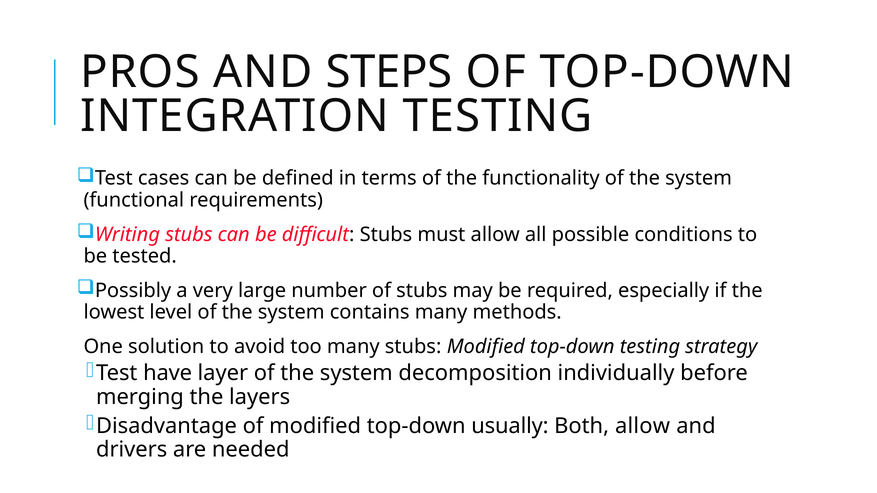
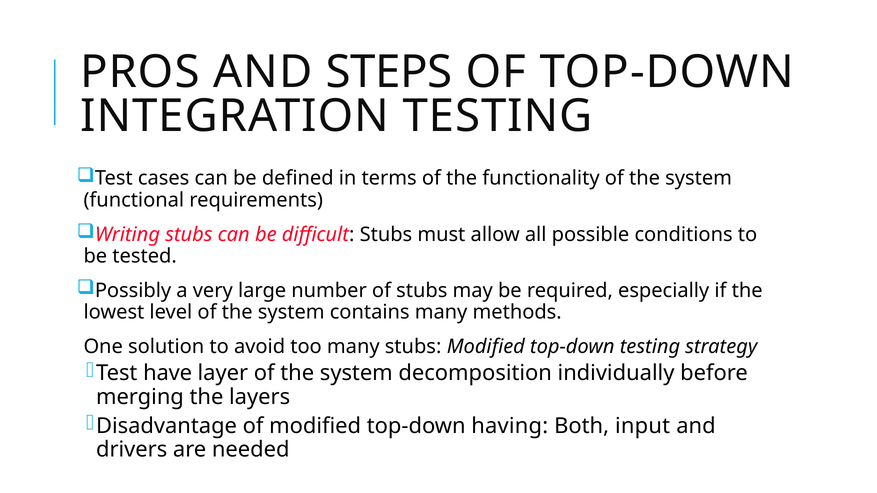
usually: usually -> having (510, 426)
Both allow: allow -> input (643, 426)
